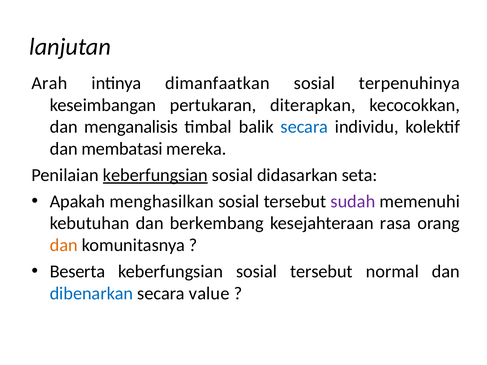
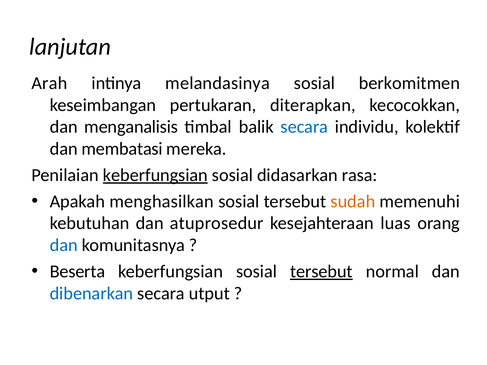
dimanfaatkan: dimanfaatkan -> melandasinya (218, 83)
terpenuhinya: terpenuhinya -> berkomitmen (409, 83)
seta: seta -> rasa (360, 175)
sudah colour: purple -> orange (353, 202)
berkembang: berkembang -> atuprosedur (217, 223)
rasa: rasa -> luas (395, 223)
dan colour: orange -> blue (64, 245)
tersebut underline: none -> present (321, 272)
value: value -> utput (209, 294)
